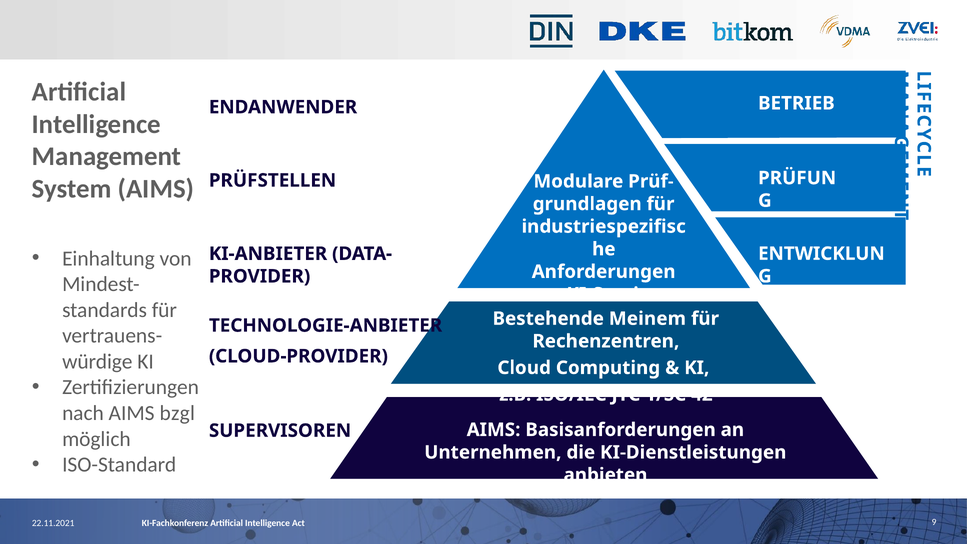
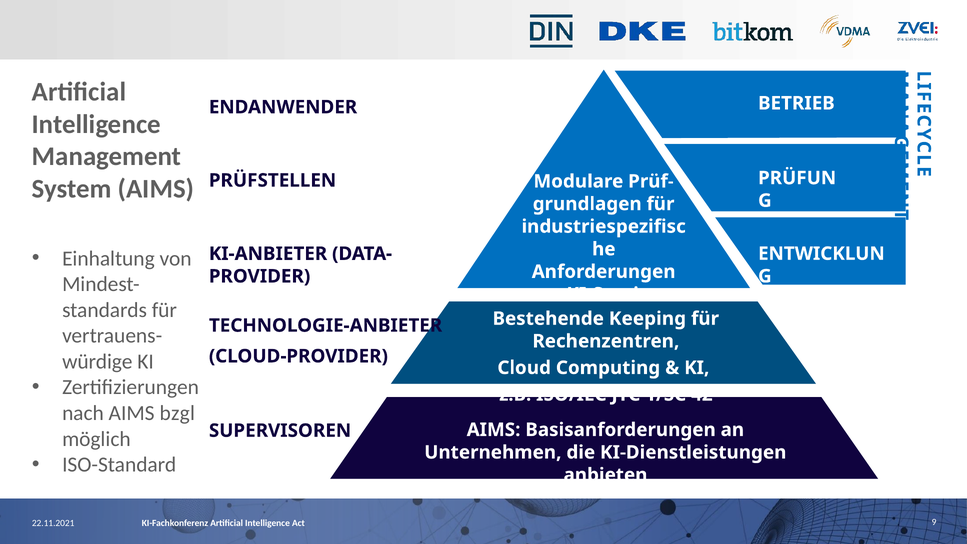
Meinem: Meinem -> Keeping (647, 319)
